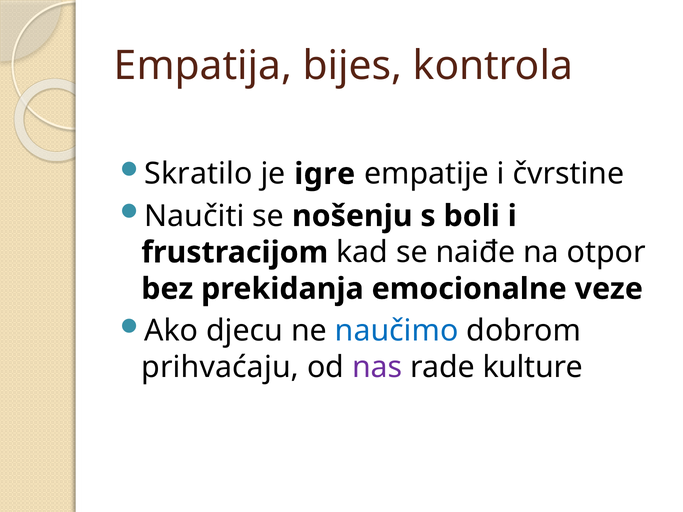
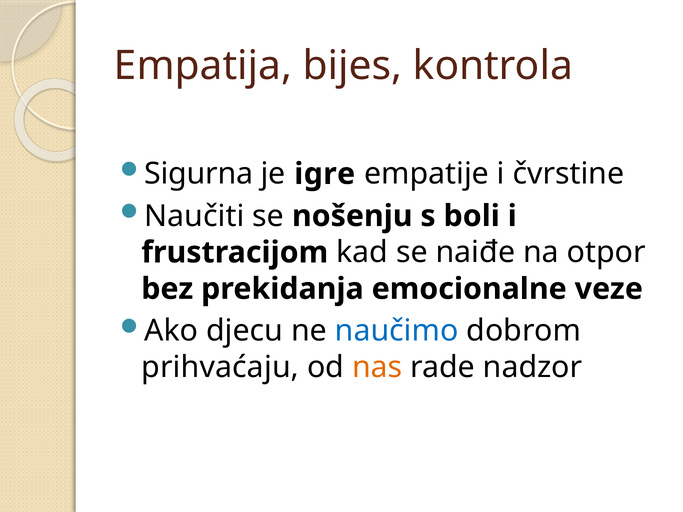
Skratilo: Skratilo -> Sigurna (199, 174)
nas colour: purple -> orange (377, 368)
kulture: kulture -> nadzor (533, 368)
